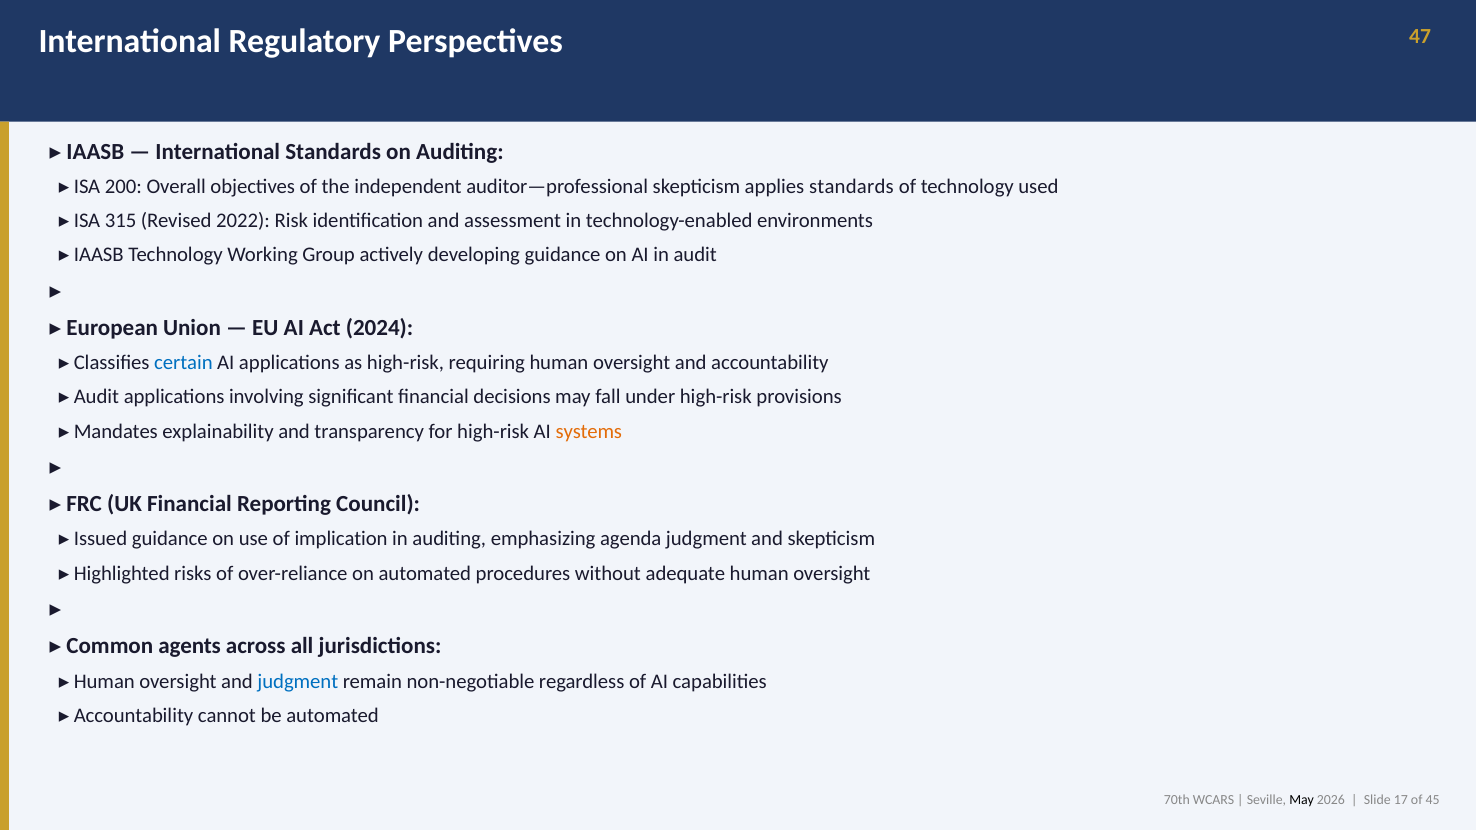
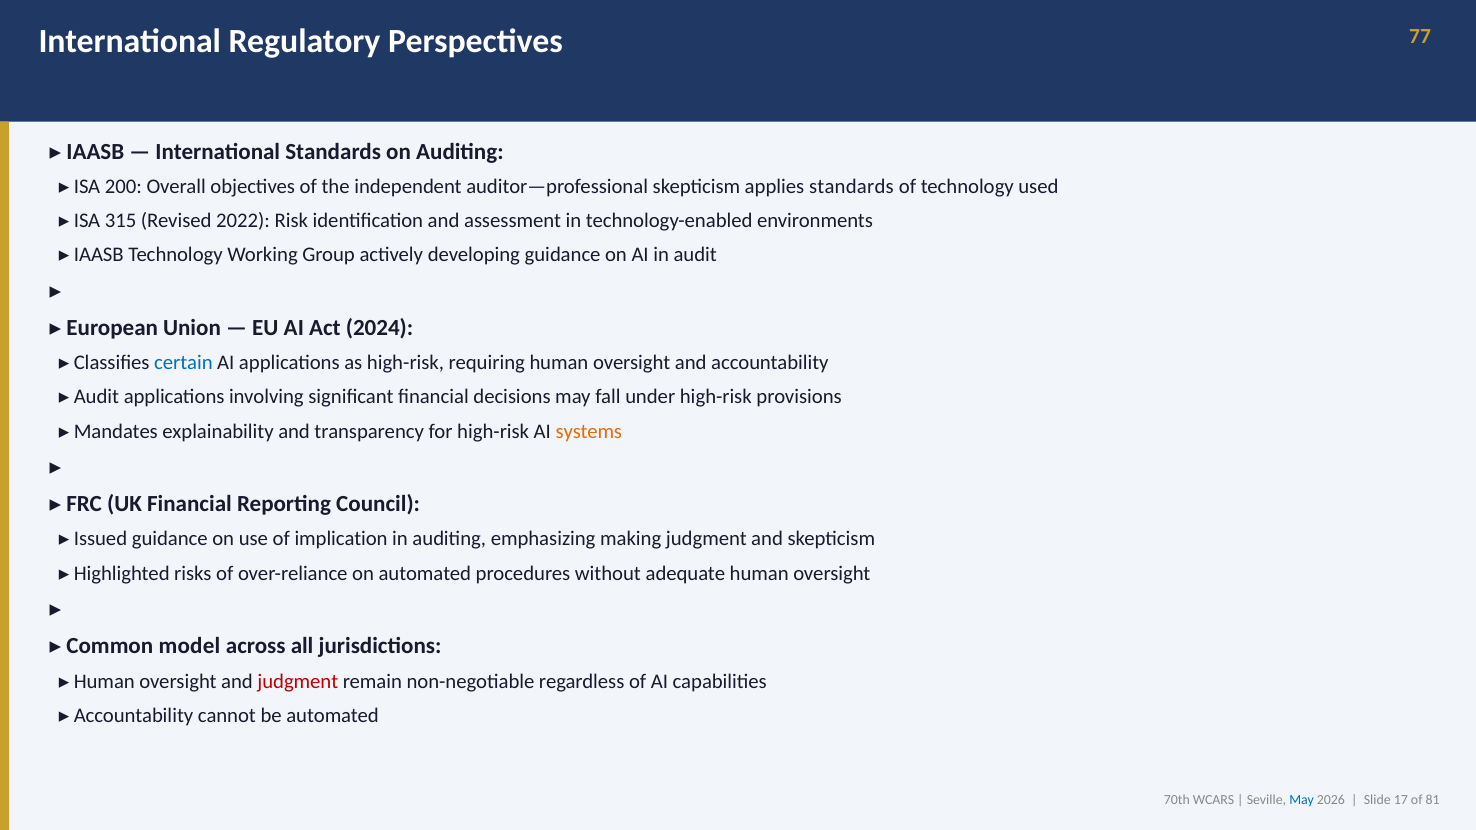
47: 47 -> 77 (1420, 36)
agenda: agenda -> making (631, 539)
agents: agents -> model (189, 646)
judgment colour: blue -> red (298, 682)
May colour: black -> blue (1302, 801)
45: 45 -> 81 (1433, 801)
